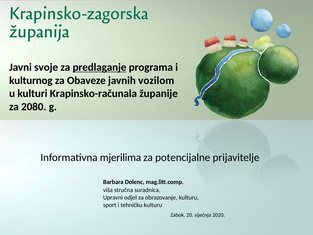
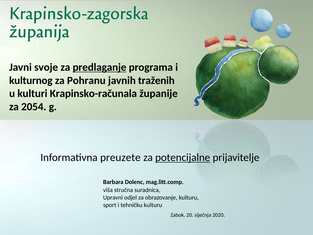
Obaveze: Obaveze -> Pohranu (86, 80)
vozilom: vozilom -> traženih (156, 80)
2080: 2080 -> 2054 (34, 107)
mjerilima: mjerilima -> preuzete (120, 157)
potencijalne underline: none -> present (183, 157)
